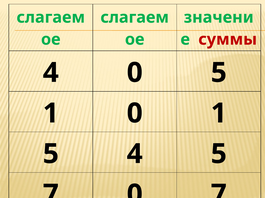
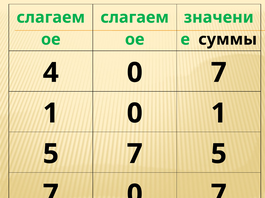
суммы colour: red -> black (228, 40)
4 0 5: 5 -> 7 (219, 73)
4: 4 -> 7 (135, 154)
